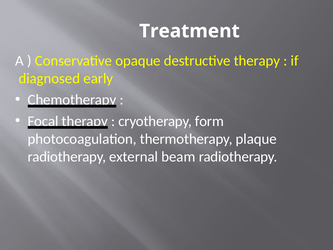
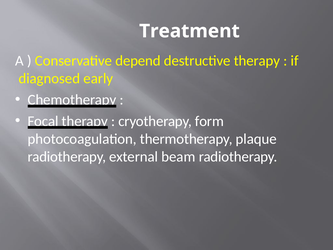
opaque: opaque -> depend (138, 61)
